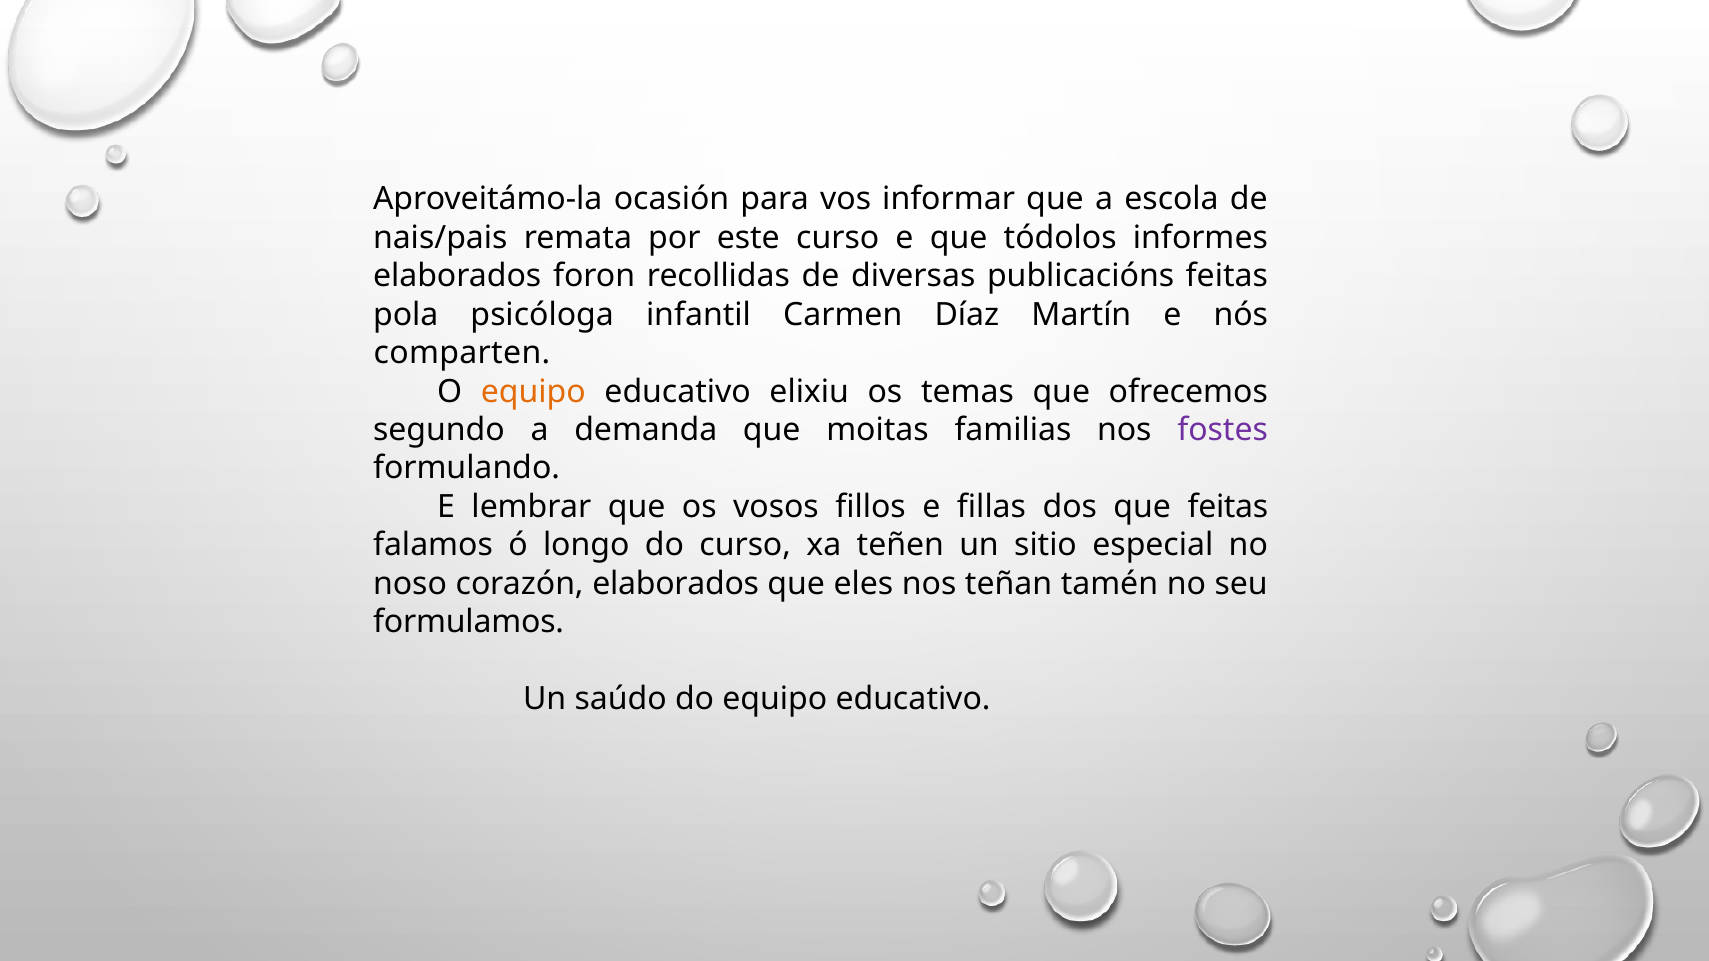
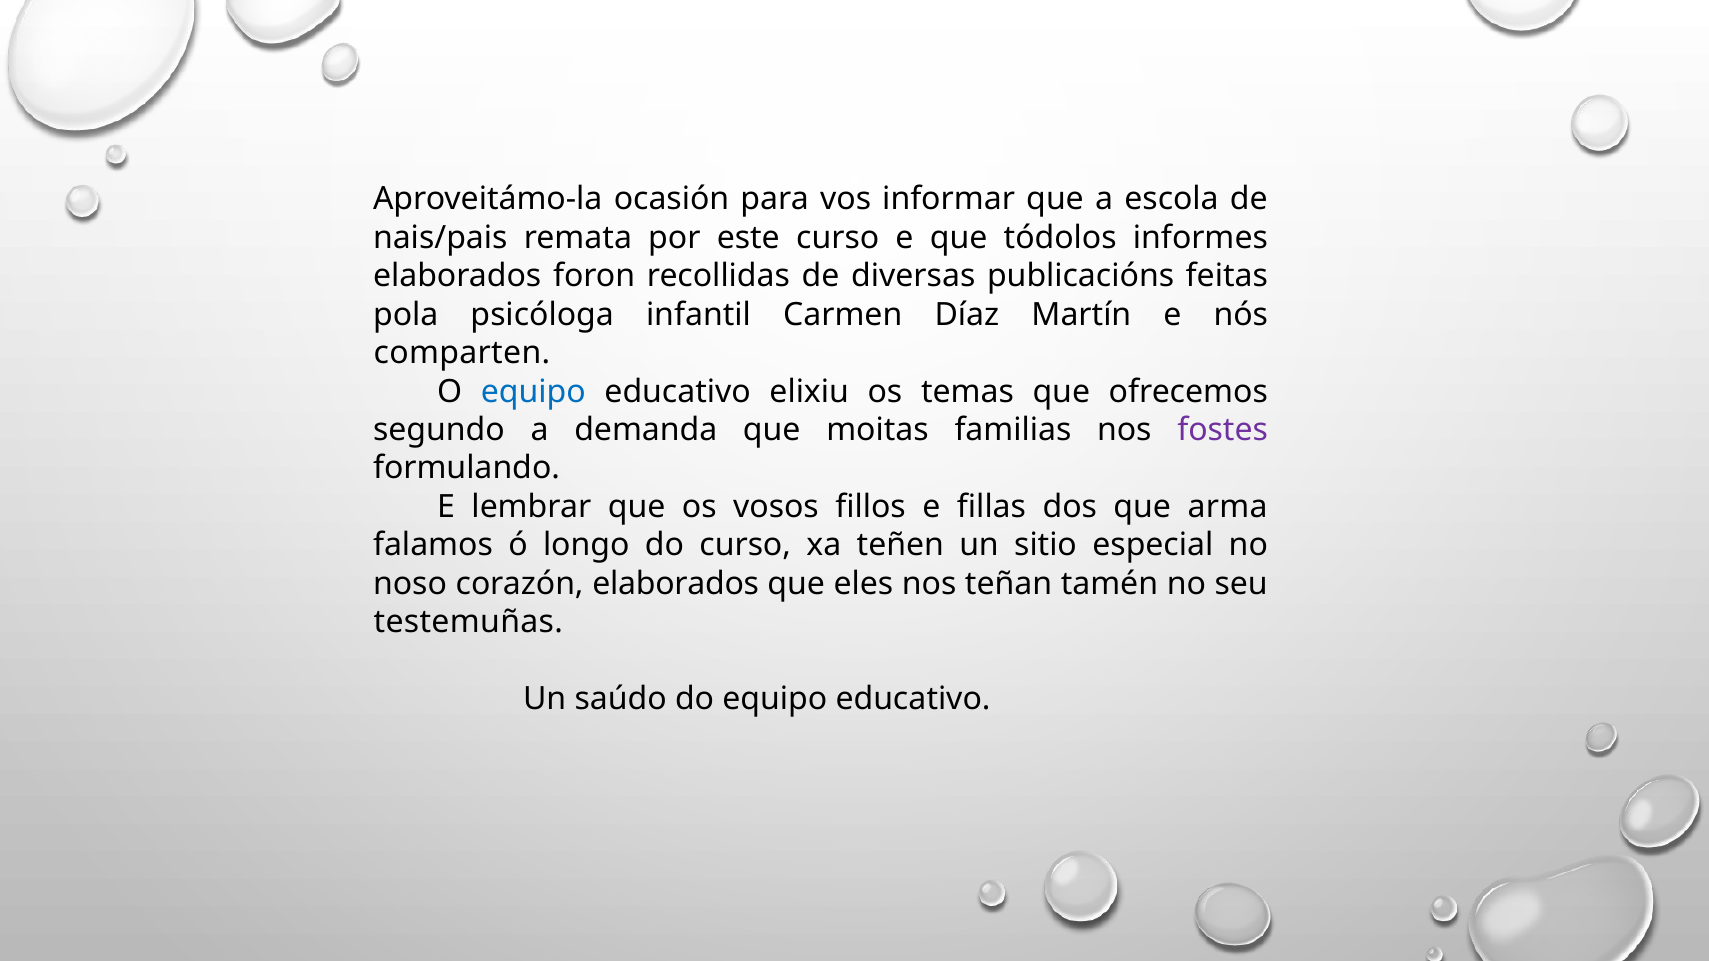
equipo colour: orange -> blue (533, 392)
que feitas: feitas -> arma (1228, 507)
formulamos: formulamos -> testemuñas (468, 622)
